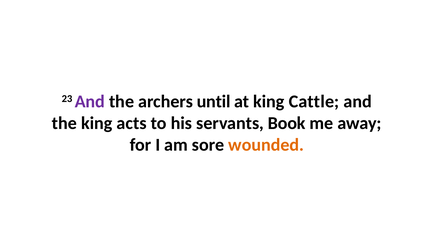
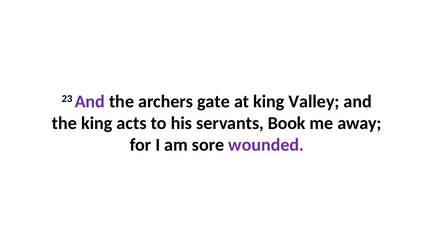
until: until -> gate (214, 102)
Cattle: Cattle -> Valley (314, 102)
wounded colour: orange -> purple (266, 145)
